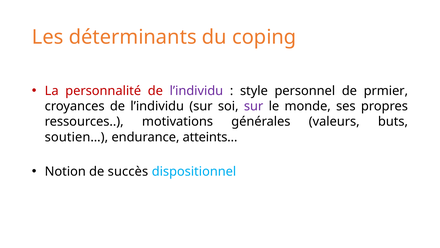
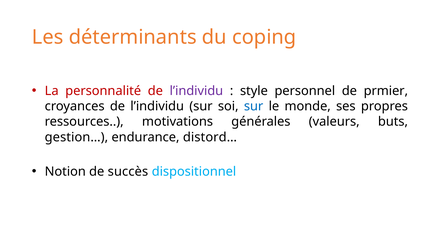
sur colour: purple -> blue (254, 106)
soutien…: soutien… -> gestion… (76, 137)
atteints…: atteints… -> distord… (210, 137)
